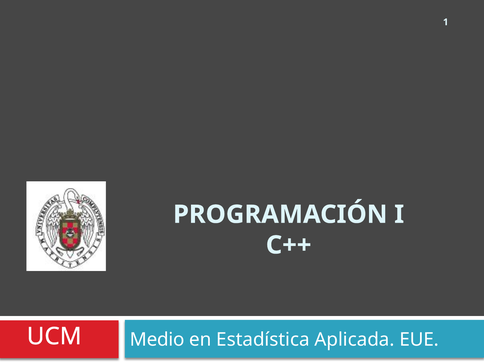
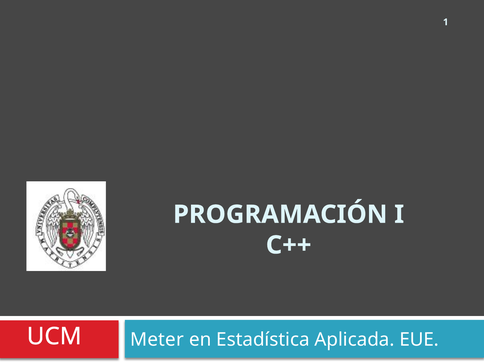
Medio: Medio -> Meter (157, 340)
